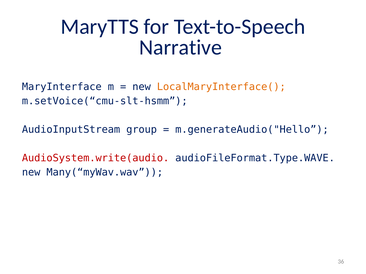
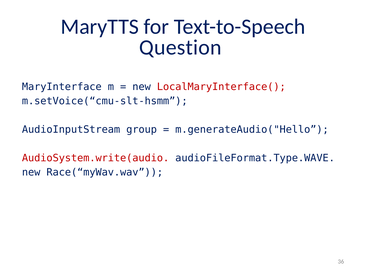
Narrative: Narrative -> Question (180, 48)
LocalMaryInterface( colour: orange -> red (221, 87)
Many(“myWav.wav: Many(“myWav.wav -> Race(“myWav.wav (105, 172)
